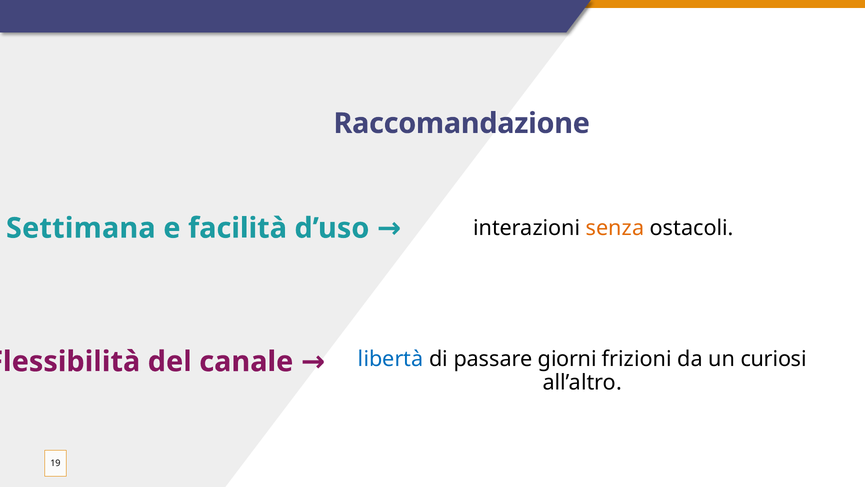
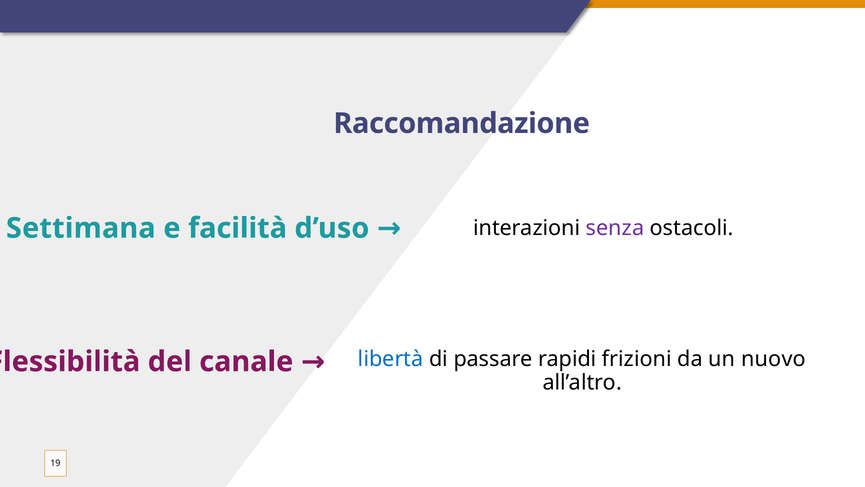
senza colour: orange -> purple (615, 228)
giorni: giorni -> rapidi (567, 359)
curiosi: curiosi -> nuovo (773, 359)
